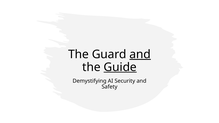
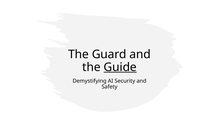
and underline: present -> none (140, 54)
